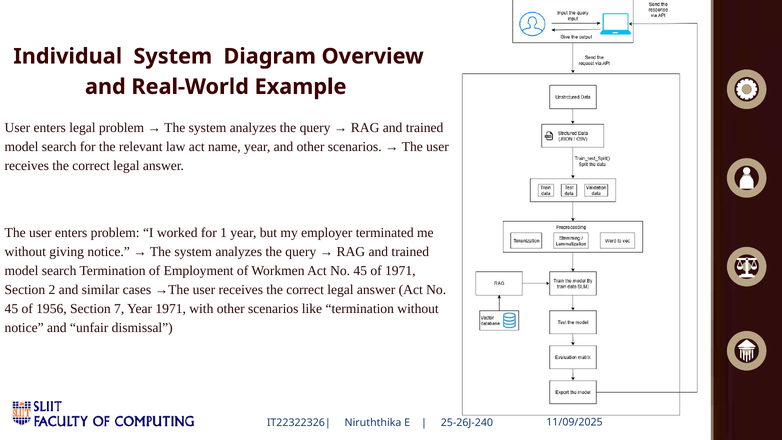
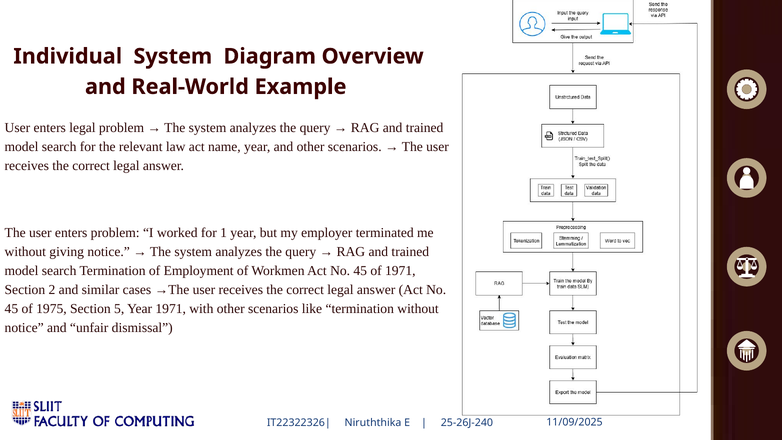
1956: 1956 -> 1975 (51, 309)
7: 7 -> 5 (119, 309)
